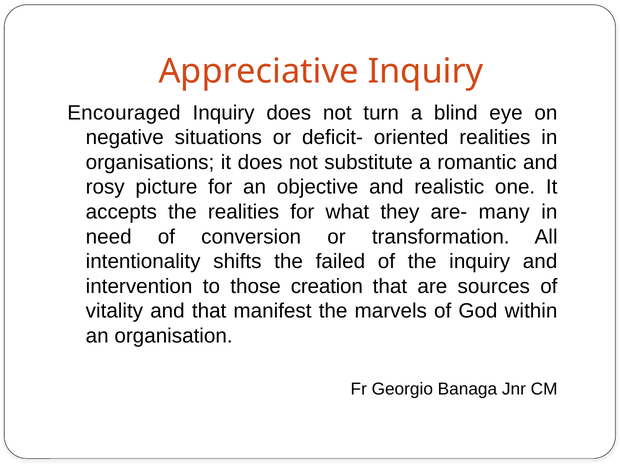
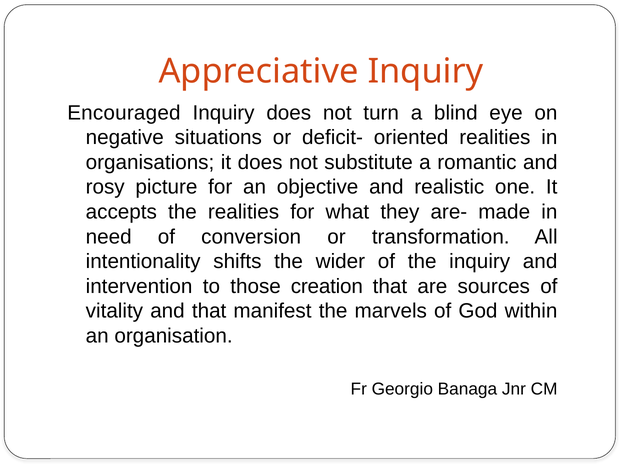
many: many -> made (504, 212)
failed: failed -> wider (340, 262)
